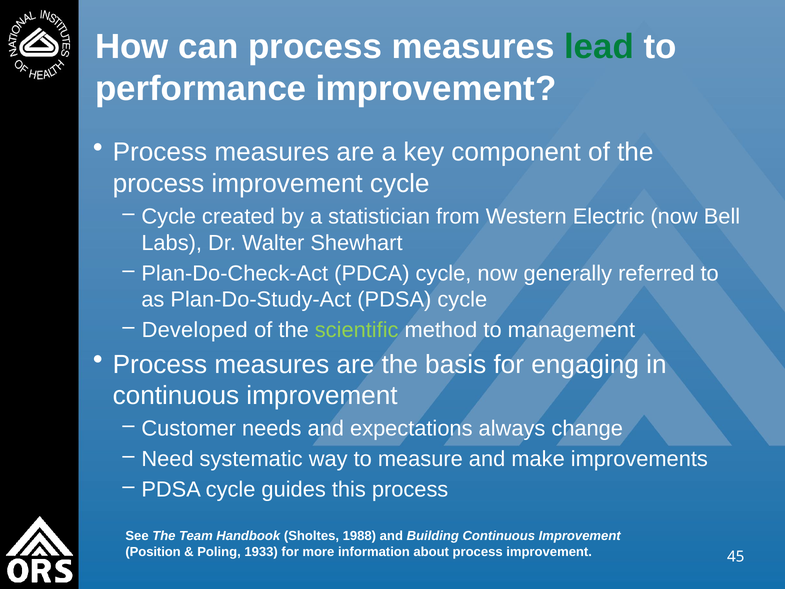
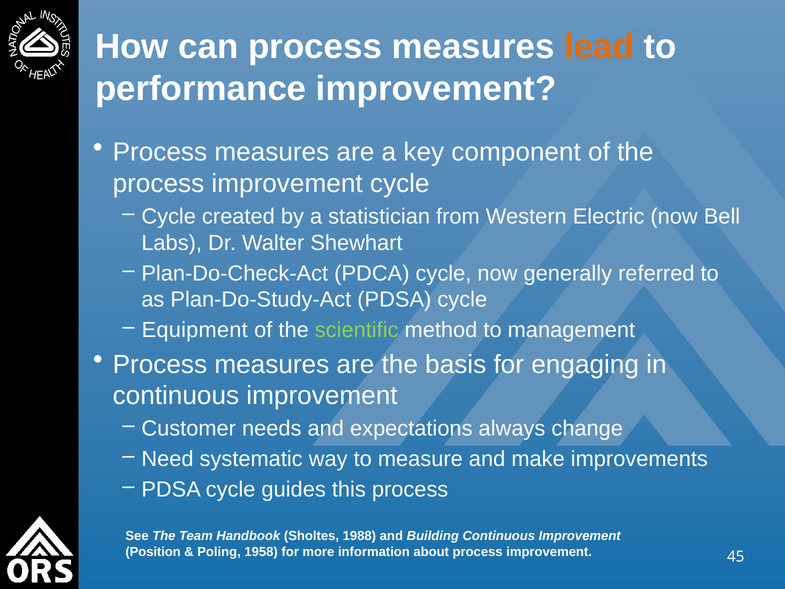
lead colour: green -> orange (599, 47)
Developed: Developed -> Equipment (195, 330)
1933: 1933 -> 1958 (261, 552)
